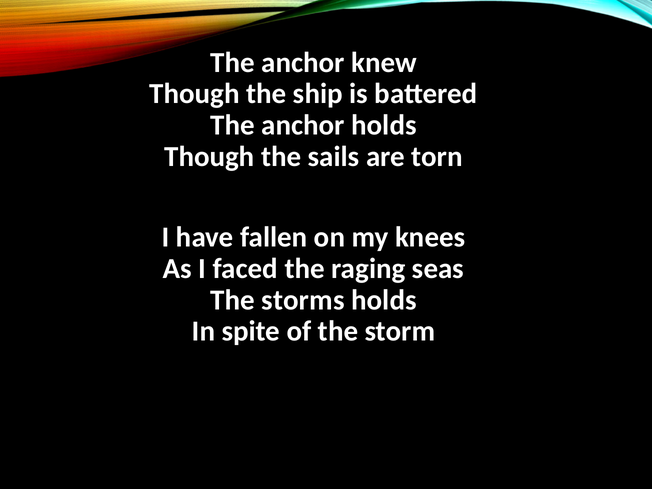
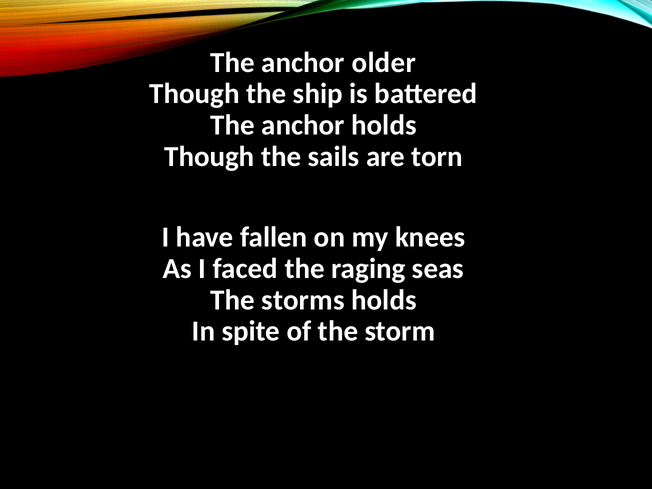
knew: knew -> older (384, 63)
